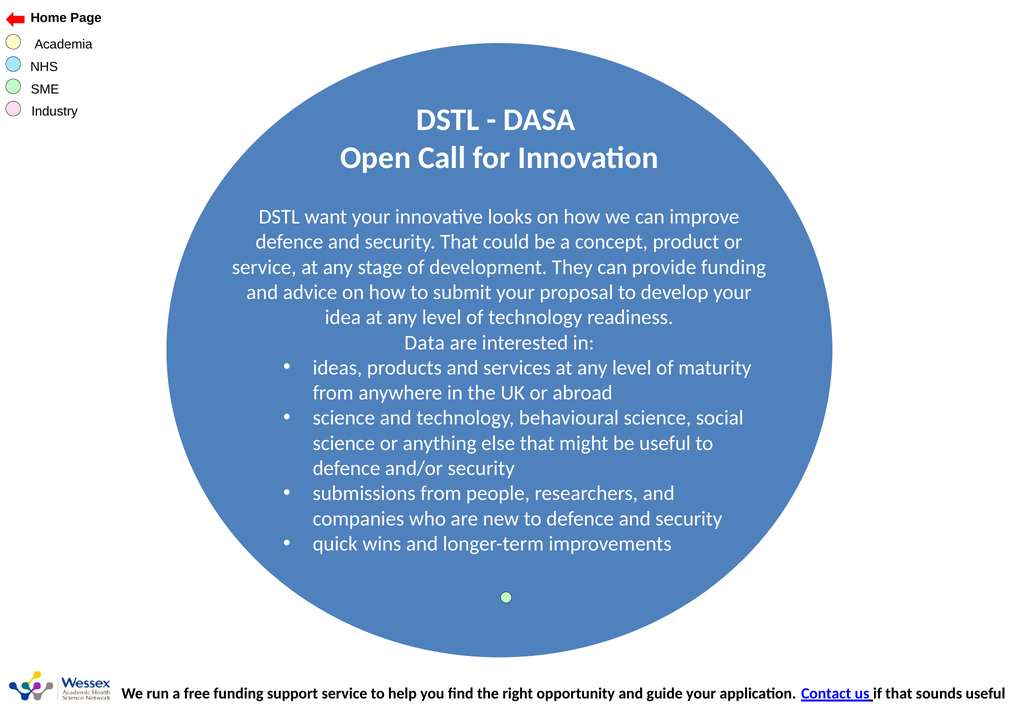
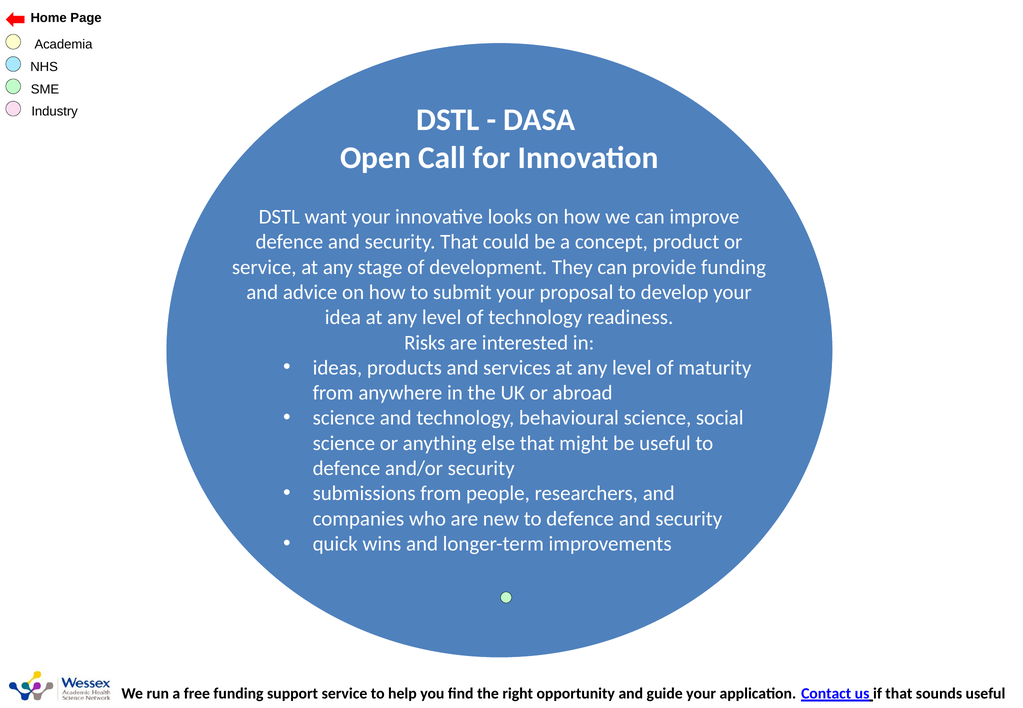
Data: Data -> Risks (425, 343)
